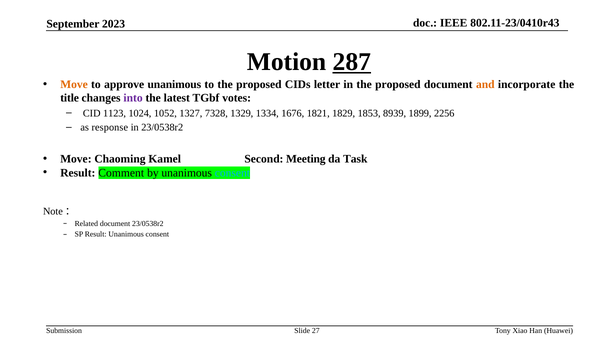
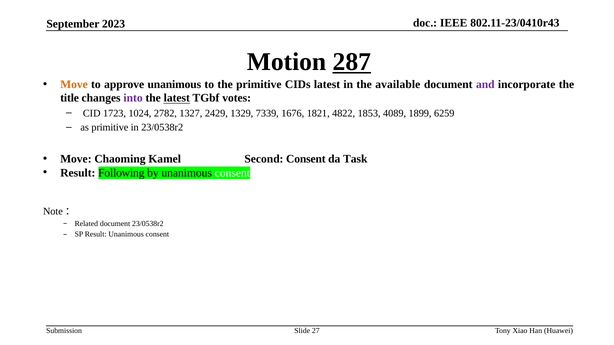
to the proposed: proposed -> primitive (259, 84)
CIDs letter: letter -> latest (327, 84)
in the proposed: proposed -> available (398, 84)
and colour: orange -> purple (485, 84)
latest underline: none -> present (177, 98)
1123: 1123 -> 1723 (115, 113)
1052: 1052 -> 2782 (165, 113)
7328: 7328 -> 2429 (216, 113)
1334: 1334 -> 7339 (267, 113)
1829: 1829 -> 4822 (344, 113)
8939: 8939 -> 4089 (395, 113)
2256: 2256 -> 6259 (444, 113)
as response: response -> primitive (110, 128)
Second Meeting: Meeting -> Consent (306, 159)
Comment: Comment -> Following (121, 173)
consent colour: light blue -> white (232, 173)
